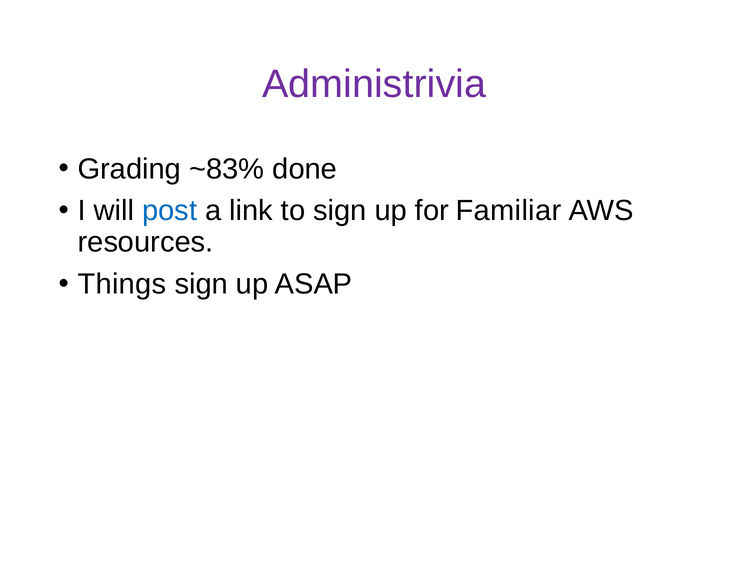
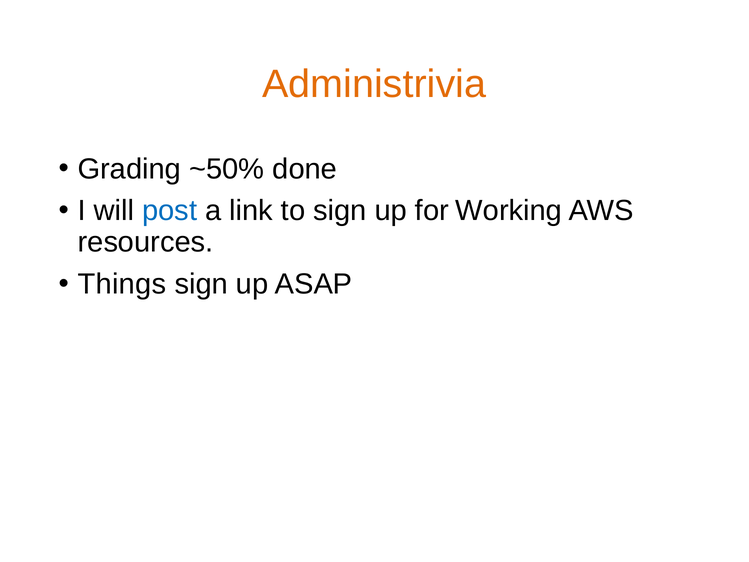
Administrivia colour: purple -> orange (374, 84)
~83%: ~83% -> ~50% (227, 169)
Familiar: Familiar -> Working (509, 211)
